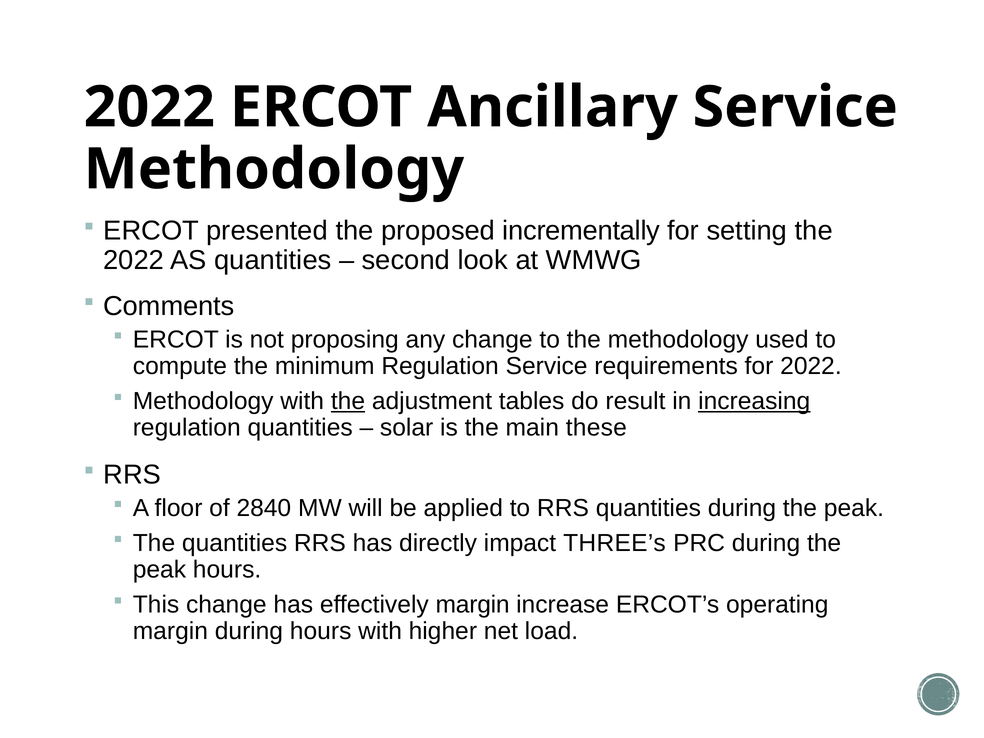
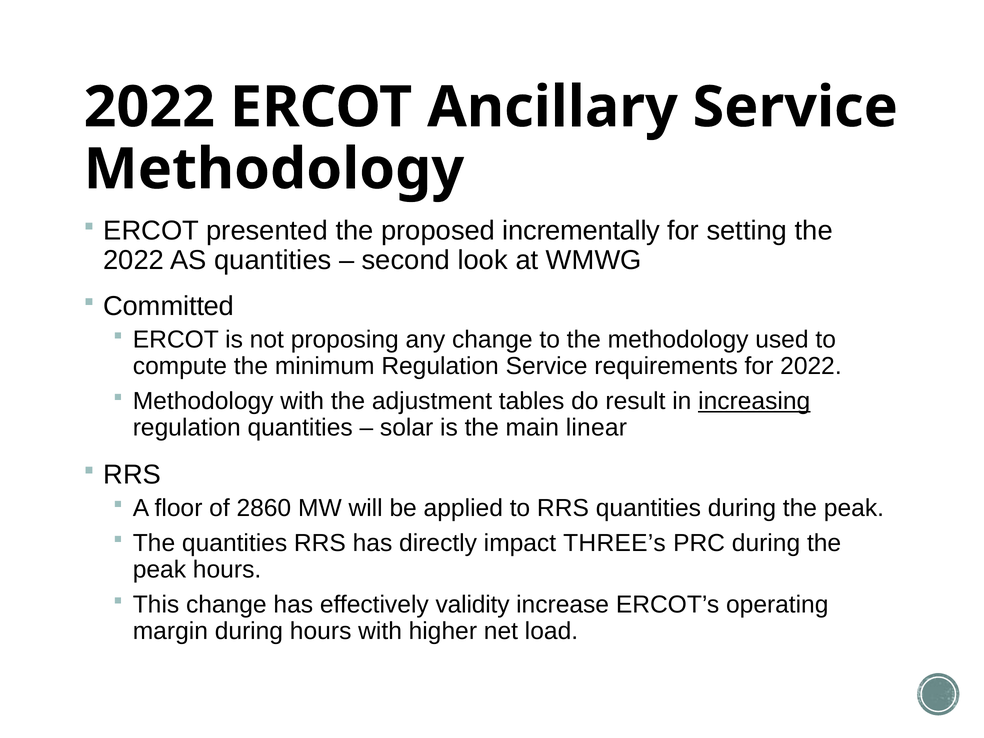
Comments: Comments -> Committed (169, 306)
the underline: present -> none (348, 401)
these: these -> linear (596, 428)
2840: 2840 -> 2860 (264, 508)
effectively margin: margin -> validity (473, 604)
